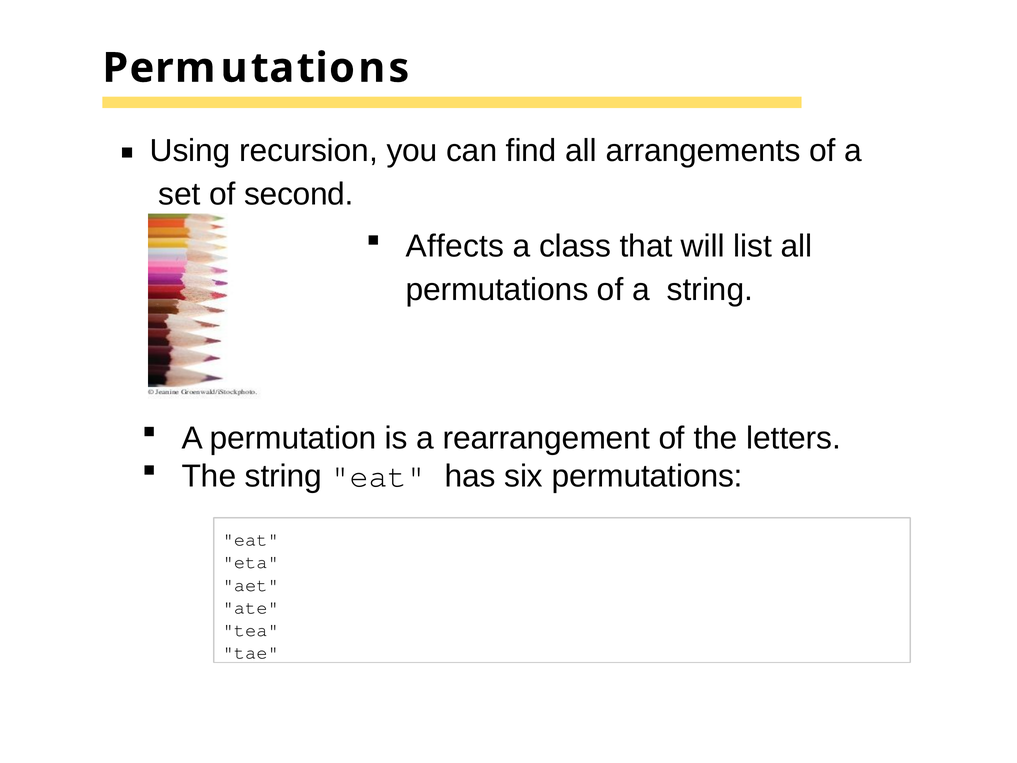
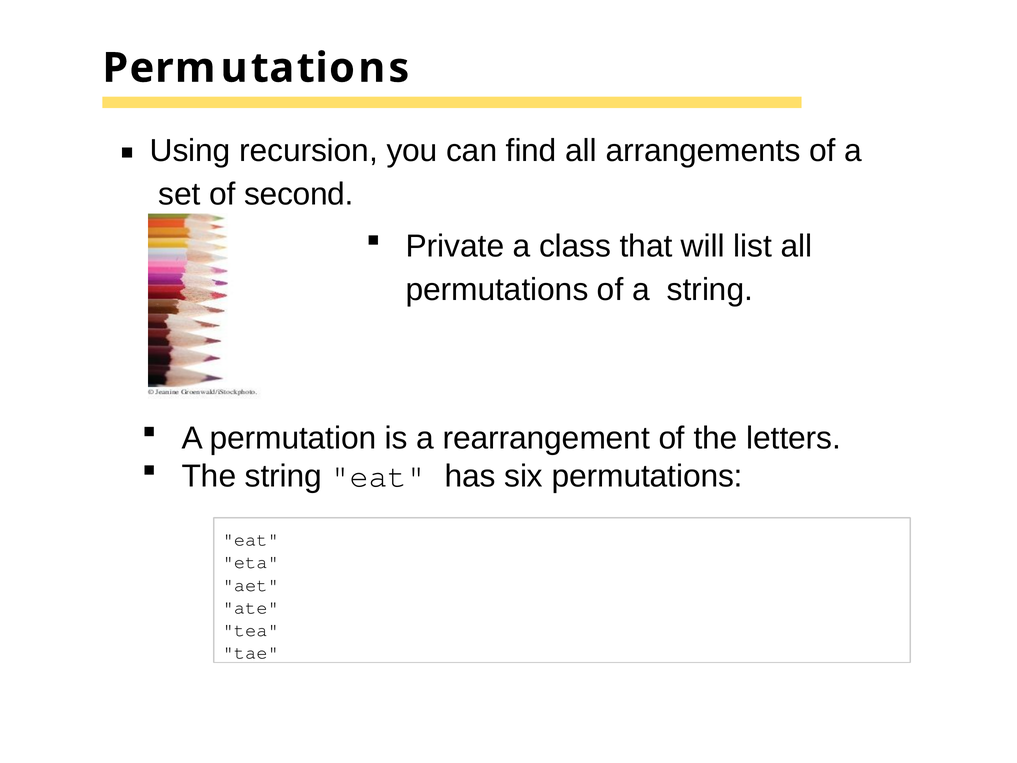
Affects: Affects -> Private (455, 246)
